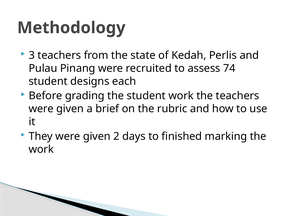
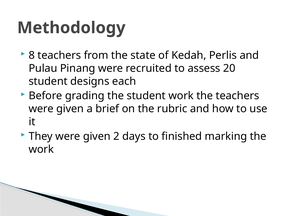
3: 3 -> 8 (32, 55)
74: 74 -> 20 (229, 68)
